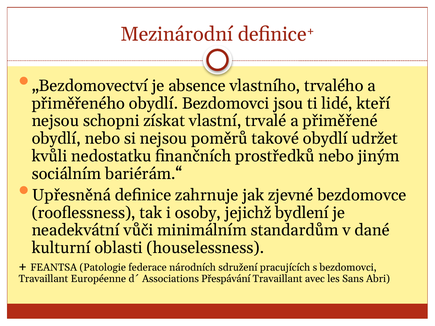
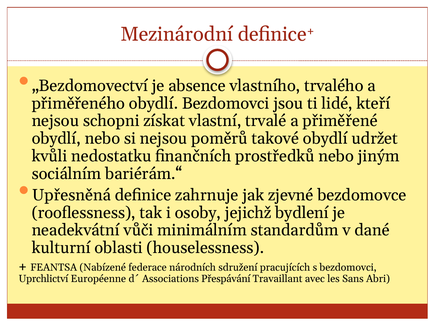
Patologie: Patologie -> Nabízené (103, 268)
Travaillant: Travaillant -> Uprchlictví (43, 279)
